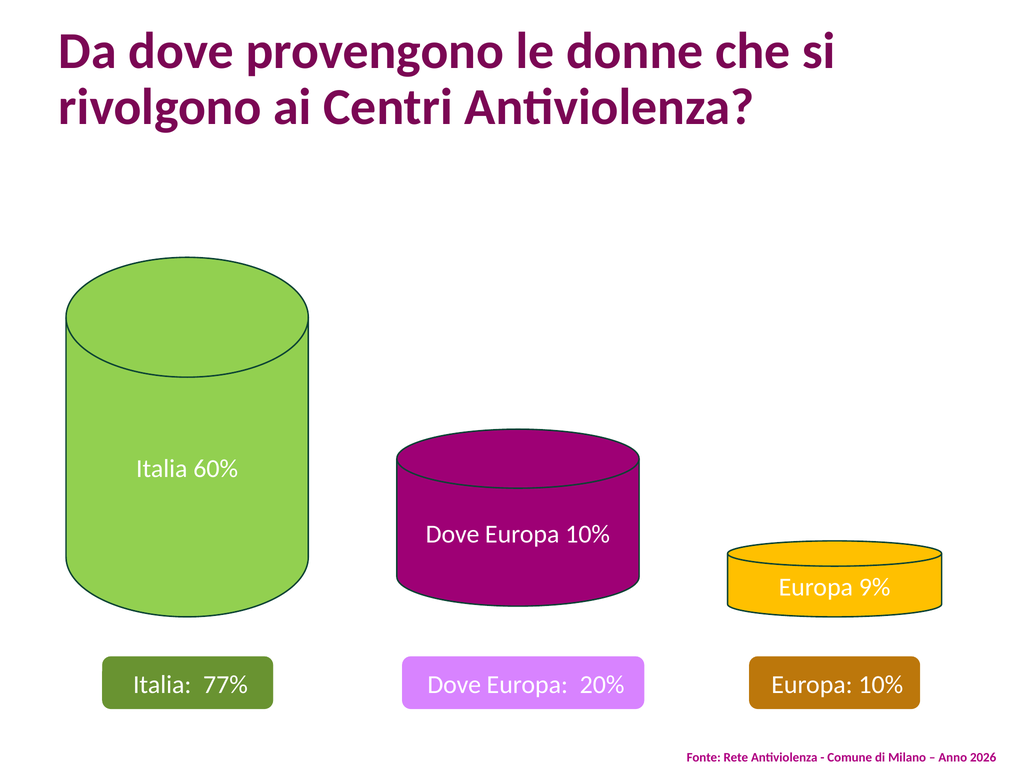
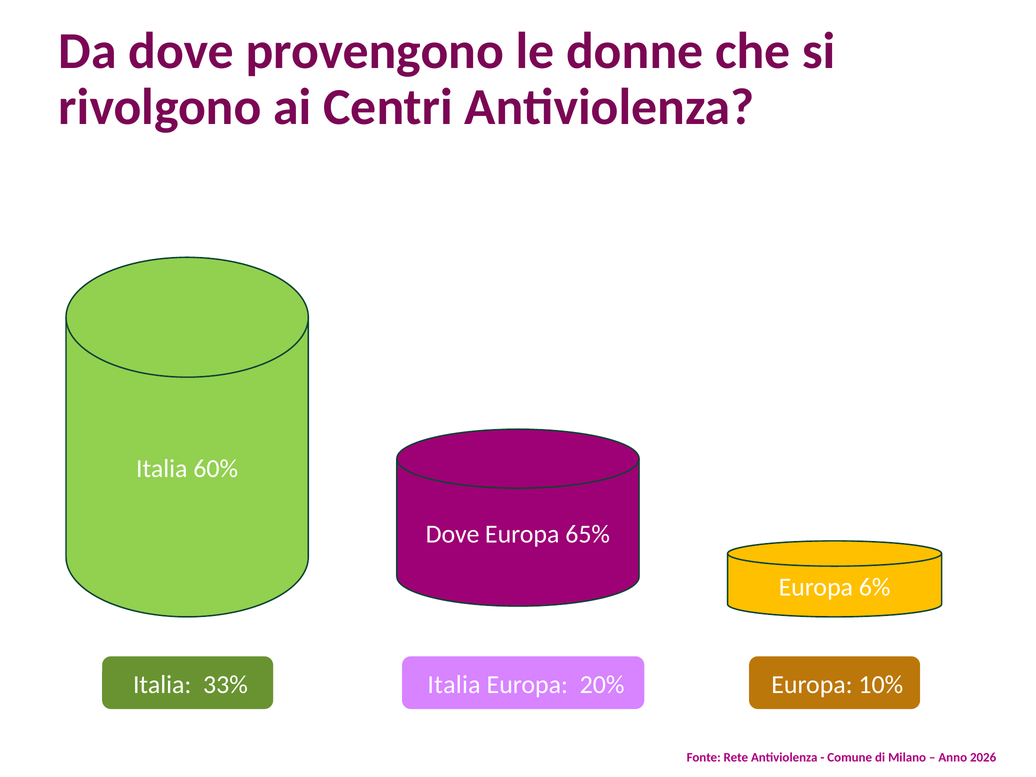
10%: 10% -> 65% (588, 534)
9%: 9% -> 6% (875, 587)
Italia 77%: 77% -> 33% (225, 684)
Dove: Dove -> Italia (454, 684)
